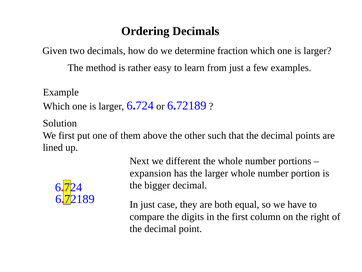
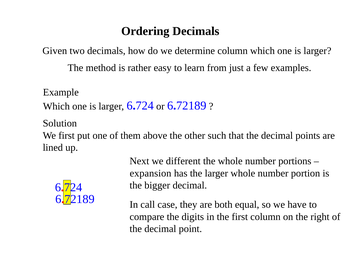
determine fraction: fraction -> column (233, 51)
In just: just -> call (148, 204)
